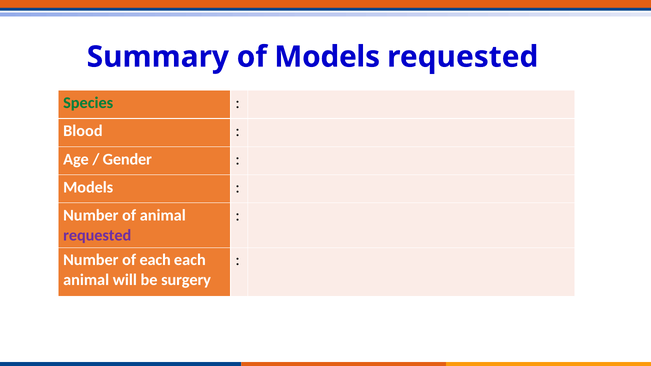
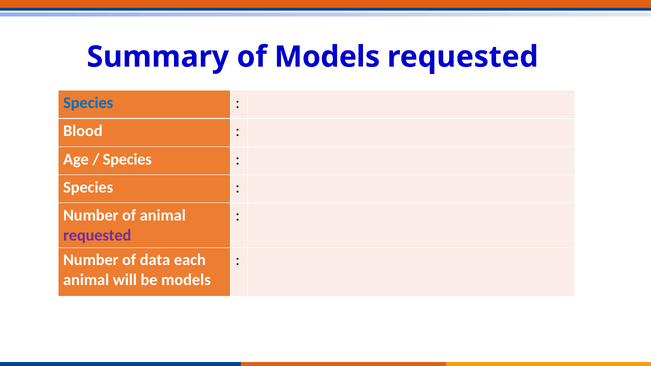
Species colour: green -> blue (88, 103)
Gender: Gender -> Species (127, 159)
Models: Models -> Species (88, 187)
of each: each -> data (155, 260)
be surgery: surgery -> models (186, 280)
